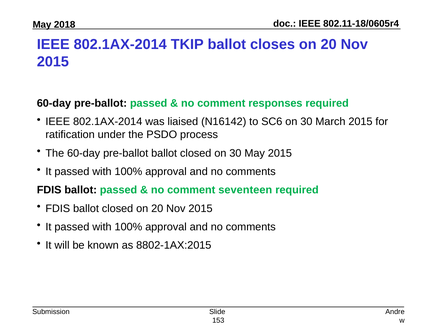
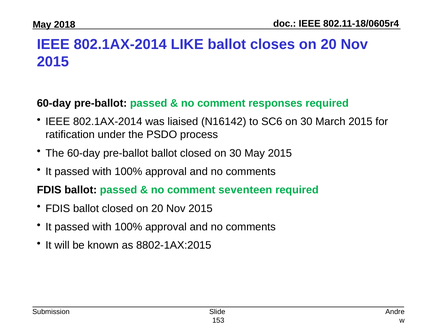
TKIP: TKIP -> LIKE (187, 44)
